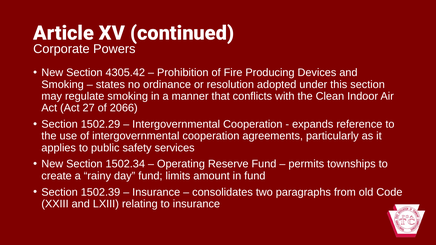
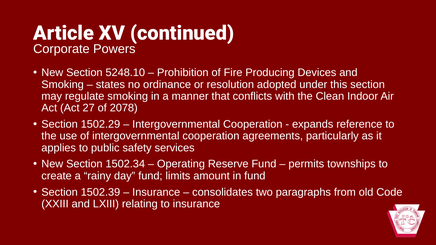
4305.42: 4305.42 -> 5248.10 (125, 73)
2066: 2066 -> 2078 (124, 108)
